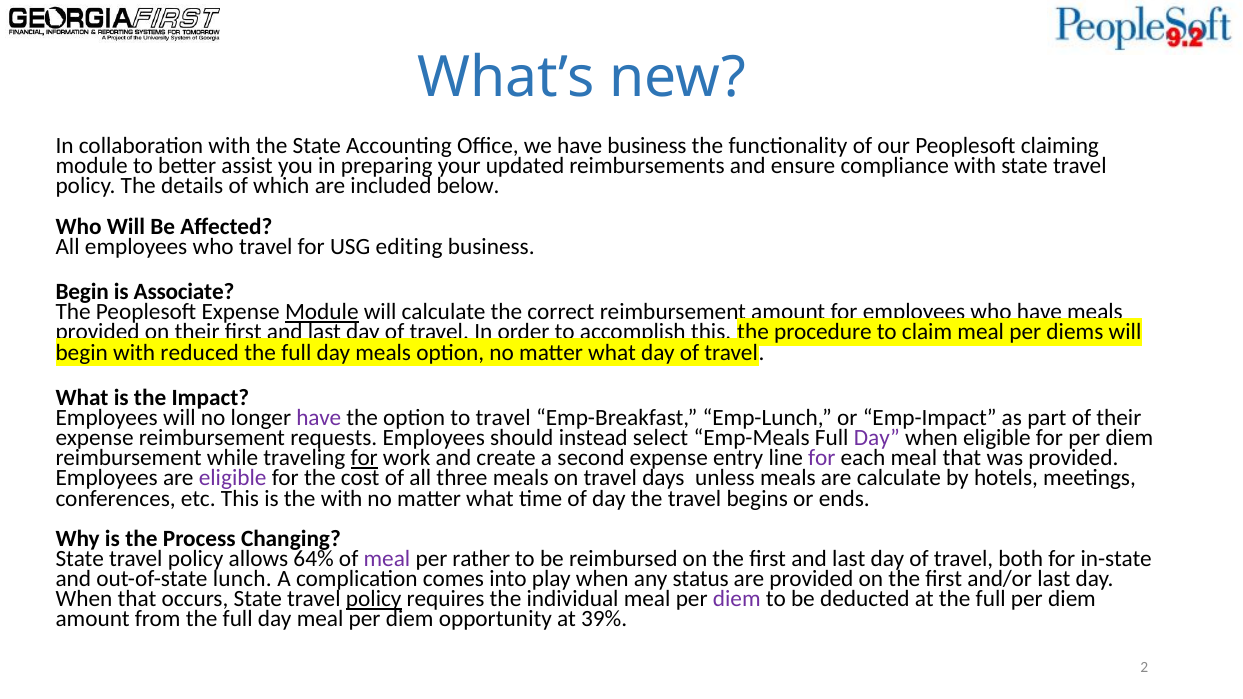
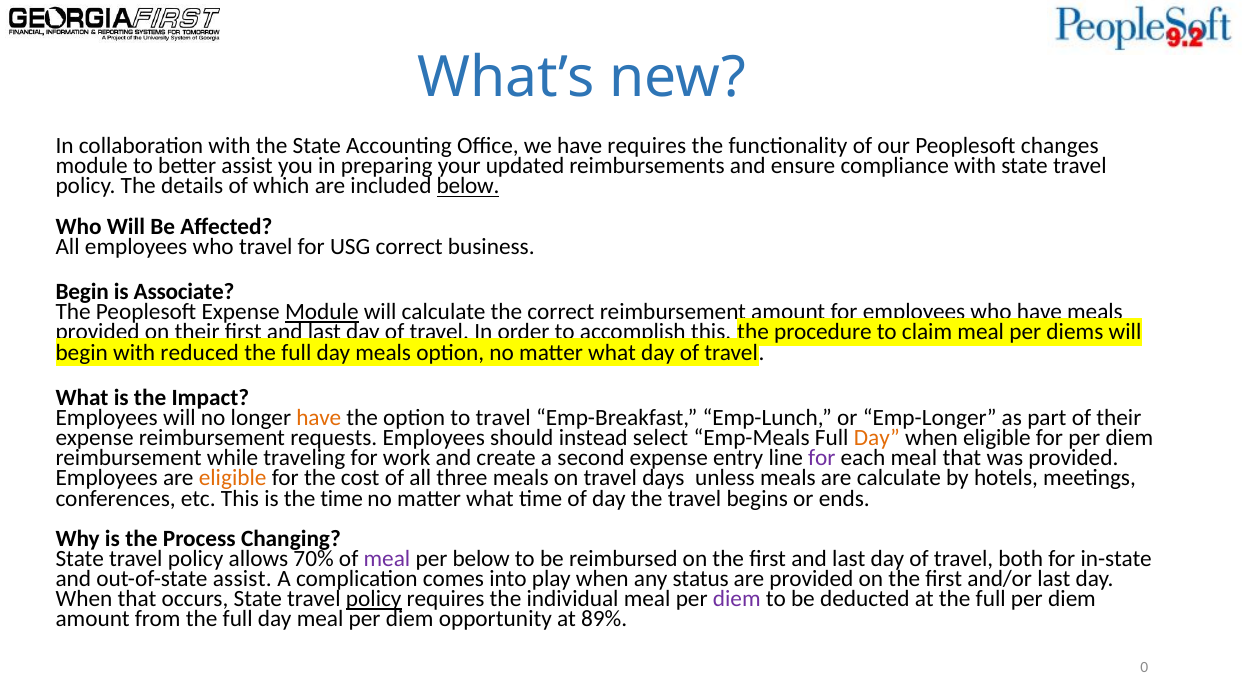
have business: business -> requires (647, 146)
claiming: claiming -> changes (1060, 146)
below underline: none -> present (468, 186)
USG editing: editing -> correct (409, 247)
have colour: purple -> orange (319, 418)
Emp-Impact: Emp-Impact -> Emp-Longer (930, 418)
Day colour: purple -> orange (877, 438)
for underline: present -> none (364, 458)
eligible colour: purple -> orange (233, 478)
the with: with -> time (342, 499)
64%: 64% -> 70% (314, 559)
per rather: rather -> below (481, 559)
out-of-state lunch: lunch -> assist (242, 579)
39%: 39% -> 89% (604, 619)
2: 2 -> 0 (1144, 668)
